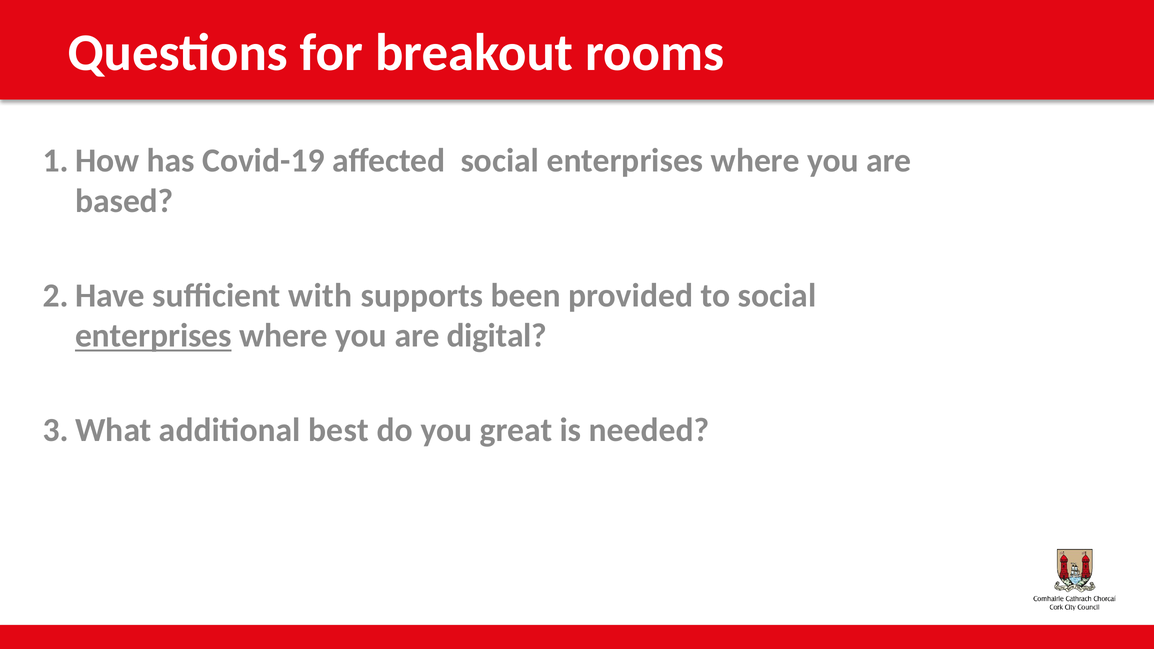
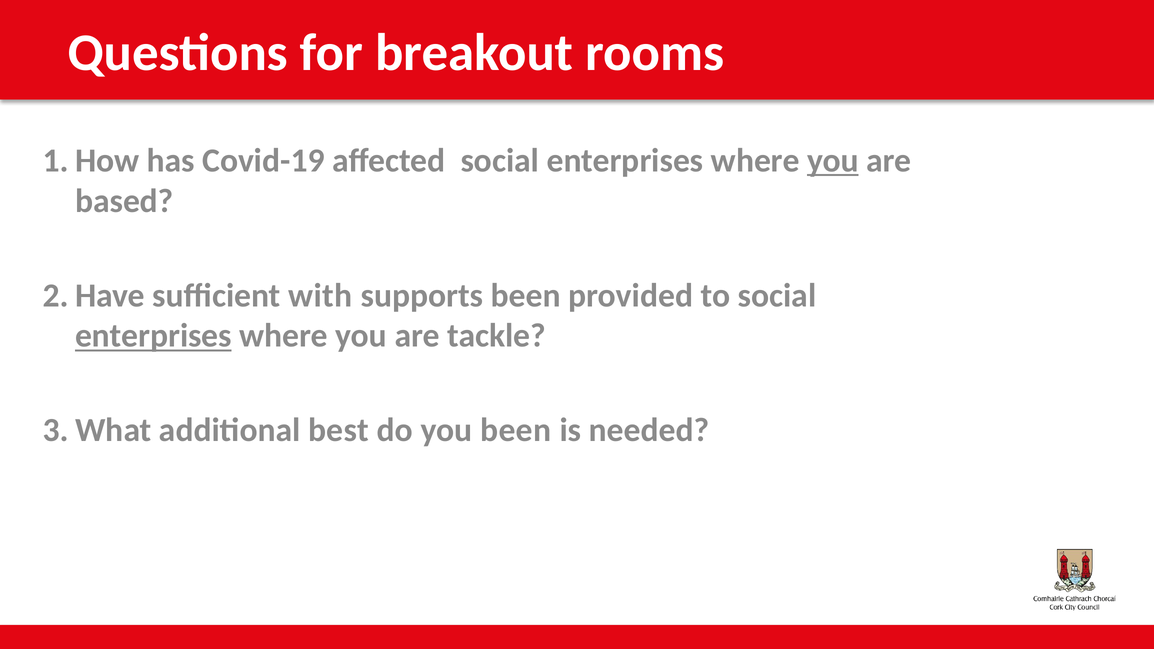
you underline: none -> present (833, 161)
digital: digital -> tackle (497, 336)
you great: great -> been (516, 430)
